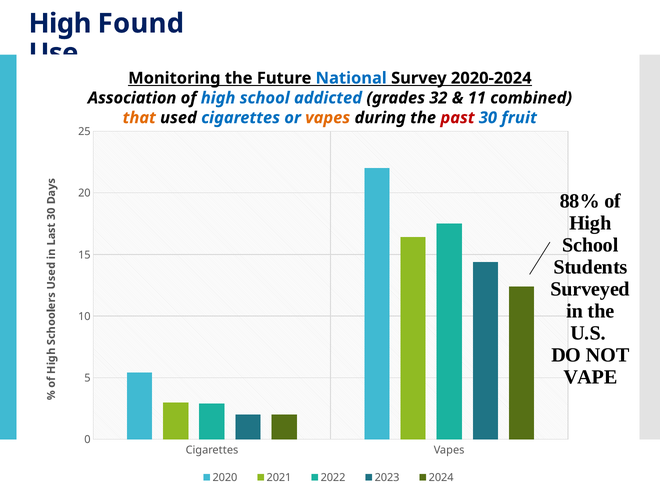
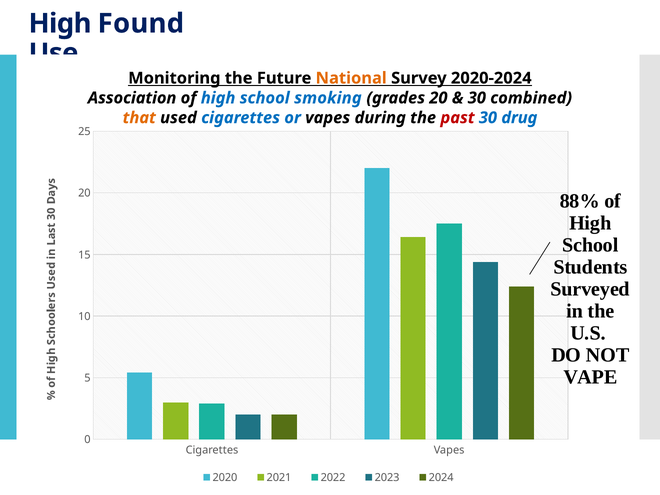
National colour: blue -> orange (351, 78)
addicted: addicted -> smoking (328, 98)
grades 32: 32 -> 20 (438, 98)
11: 11 -> 30 (477, 98)
vapes colour: orange -> black (328, 118)
fruit: fruit -> drug (519, 118)
